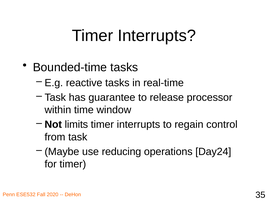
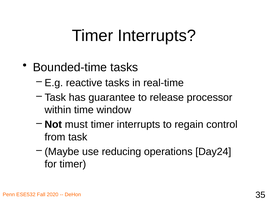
limits: limits -> must (76, 124)
